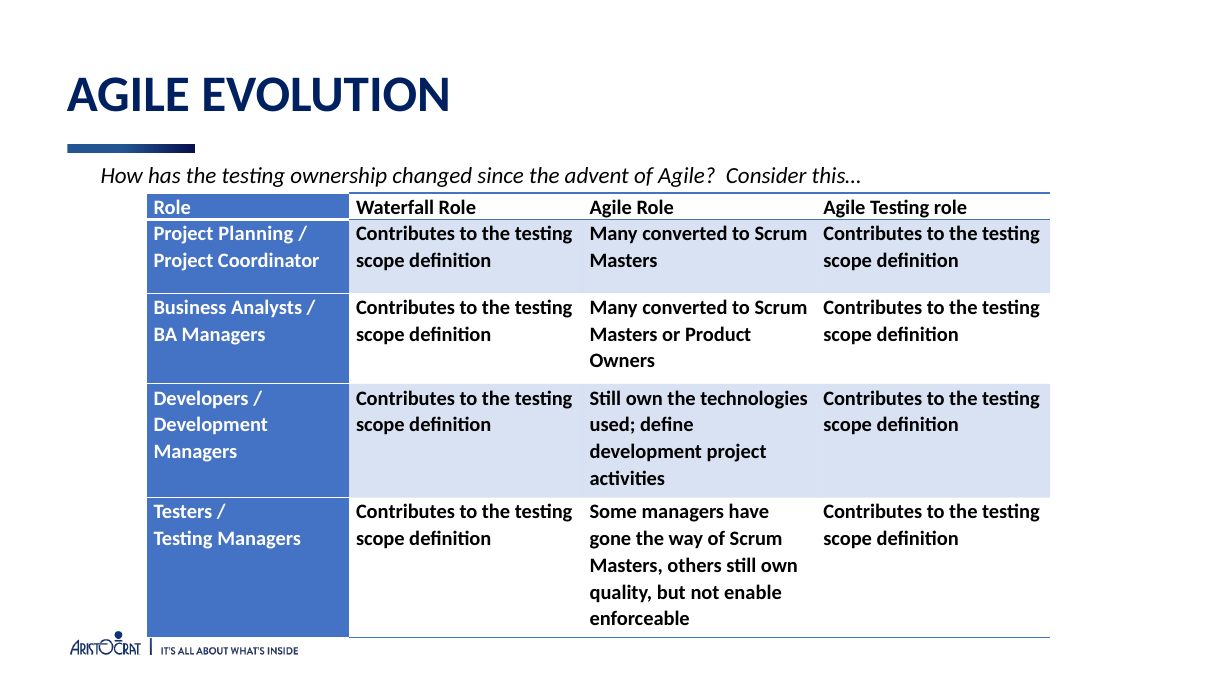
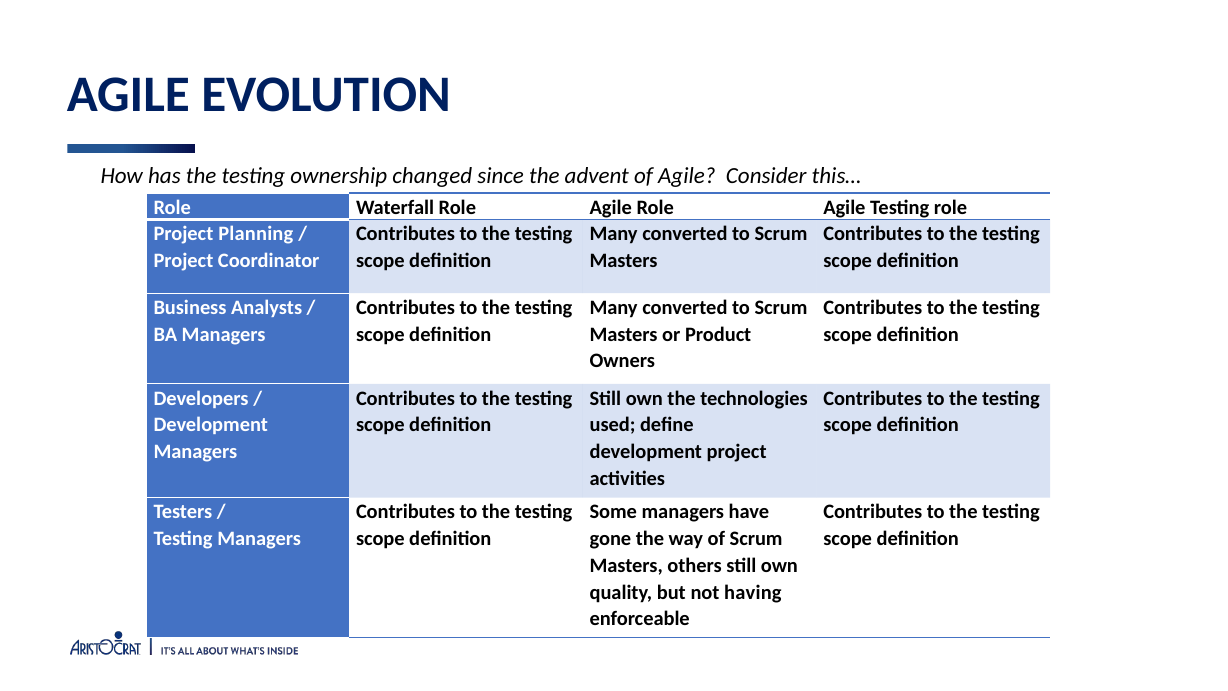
enable: enable -> having (753, 592)
